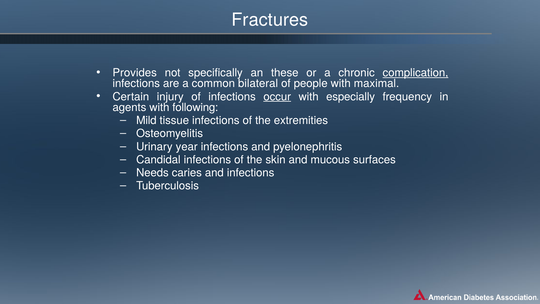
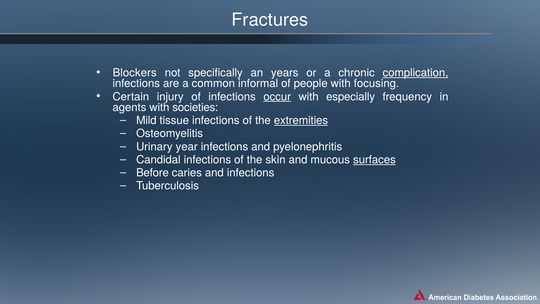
Provides: Provides -> Blockers (135, 73)
these: these -> years (285, 73)
bilateral: bilateral -> informal (258, 84)
maximal: maximal -> focusing (376, 84)
following: following -> societies (195, 107)
extremities underline: none -> present (301, 120)
surfaces underline: none -> present (374, 160)
Needs: Needs -> Before (152, 173)
